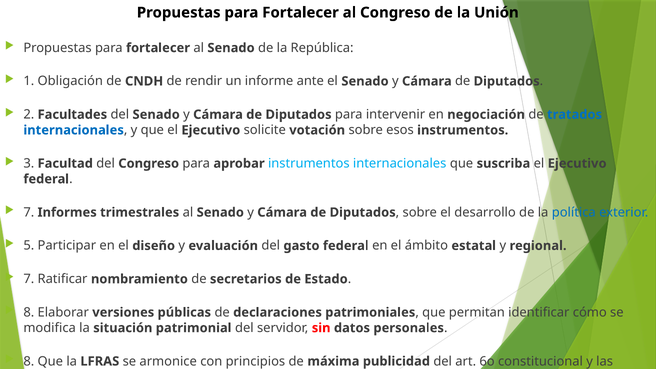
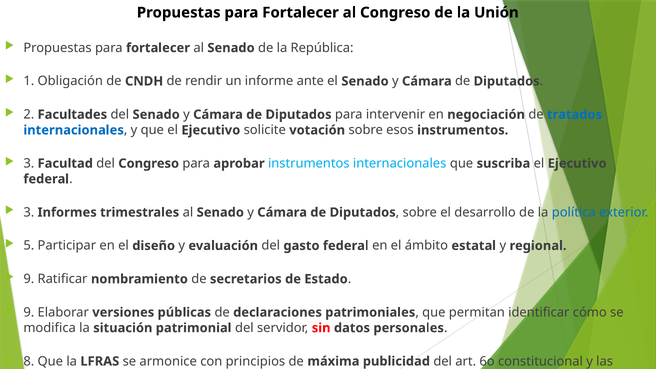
7: 7 -> 3 (29, 212)
7: 7 -> 9 (29, 279)
8: 8 -> 9 (29, 312)
